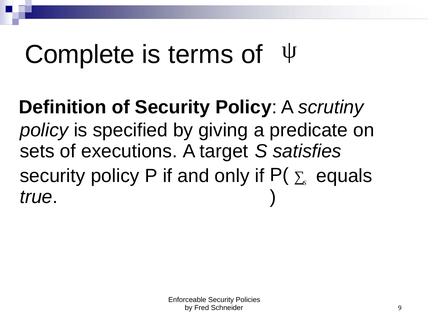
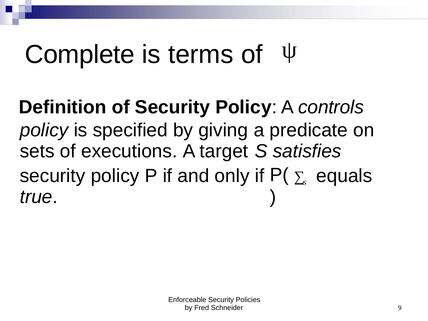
scrutiny: scrutiny -> controls (331, 107)
